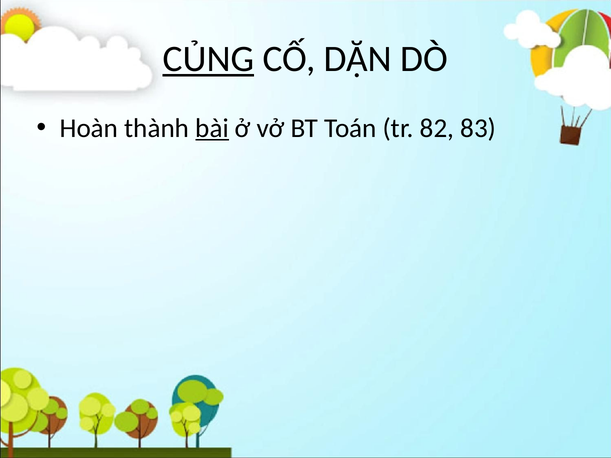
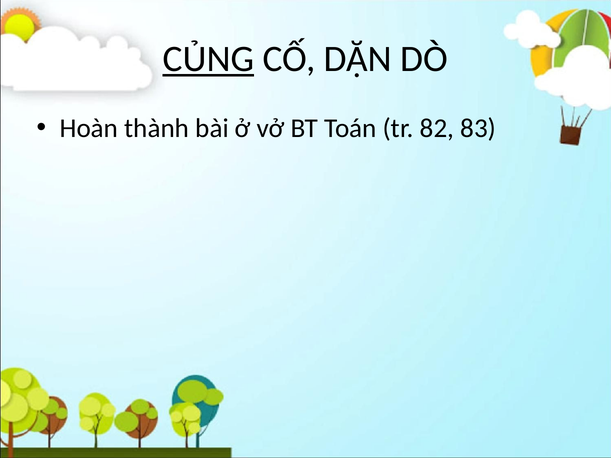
bài underline: present -> none (212, 128)
